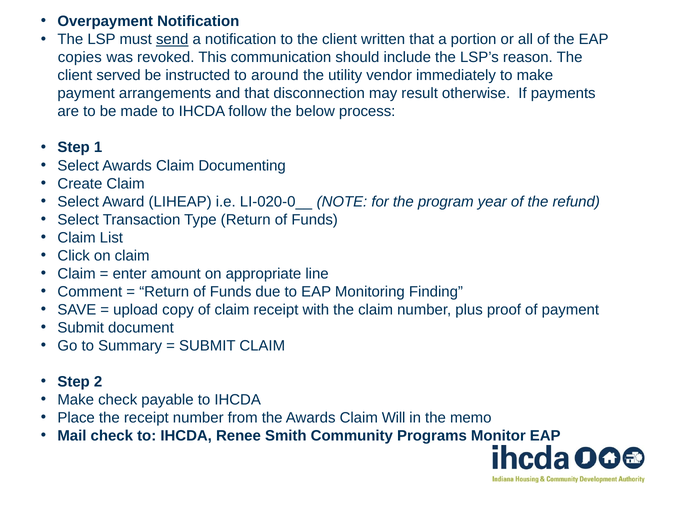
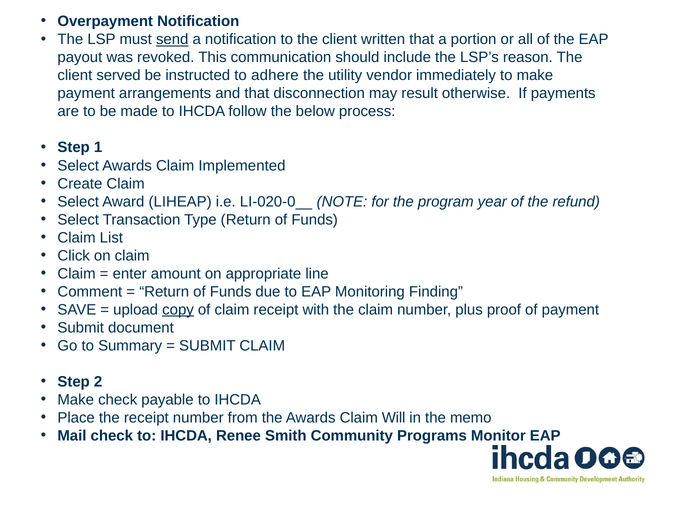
copies: copies -> payout (80, 57)
around: around -> adhere (275, 75)
Documenting: Documenting -> Implemented (242, 165)
copy underline: none -> present (178, 309)
